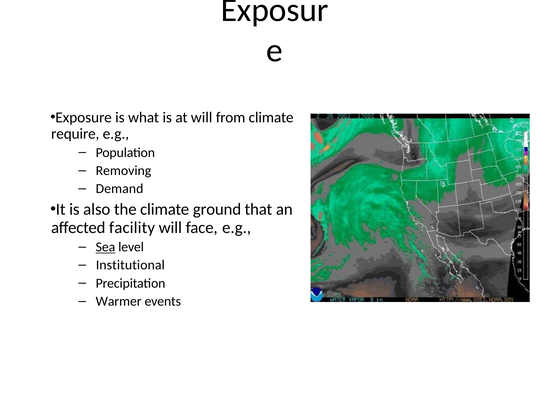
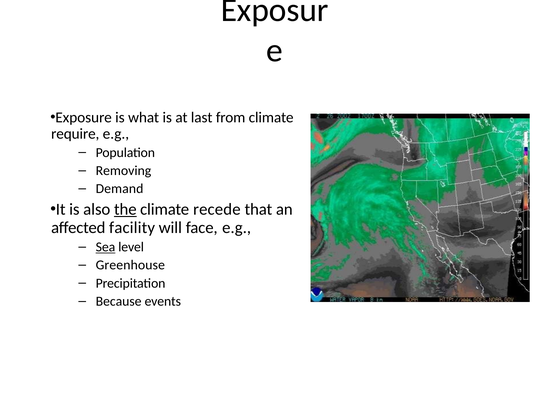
at will: will -> last (202, 117)
the underline: none -> present (125, 209)
ground: ground -> recede (217, 209)
Institutional: Institutional -> Greenhouse (130, 265)
Warmer: Warmer -> Because (119, 301)
